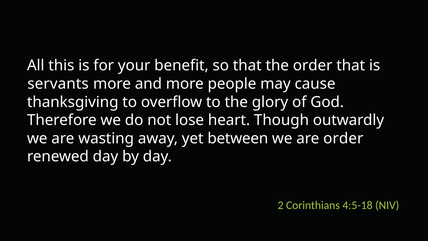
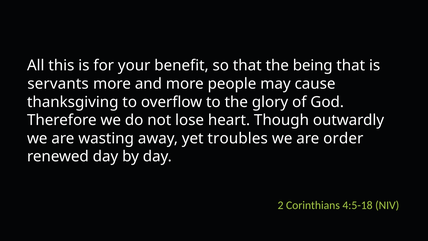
the order: order -> being (313, 66)
between: between -> troubles (238, 138)
